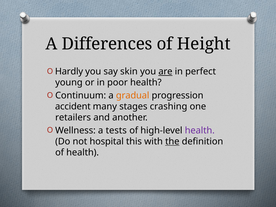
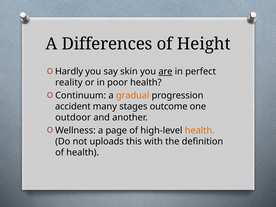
young: young -> reality (69, 83)
crashing: crashing -> outcome (169, 106)
retailers: retailers -> outdoor (73, 118)
tests: tests -> page (116, 130)
health colour: purple -> orange (200, 130)
hospital: hospital -> uploads (107, 141)
the underline: present -> none (172, 141)
